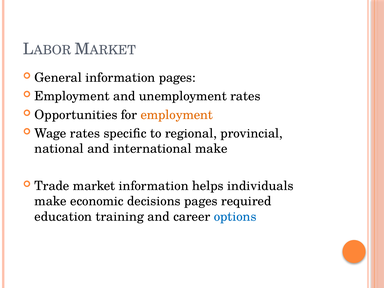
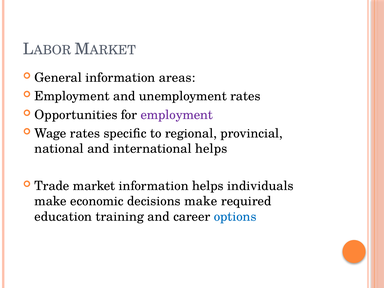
information pages: pages -> areas (177, 78)
employment colour: orange -> purple (177, 115)
international make: make -> helps (211, 149)
decisions pages: pages -> make (201, 201)
